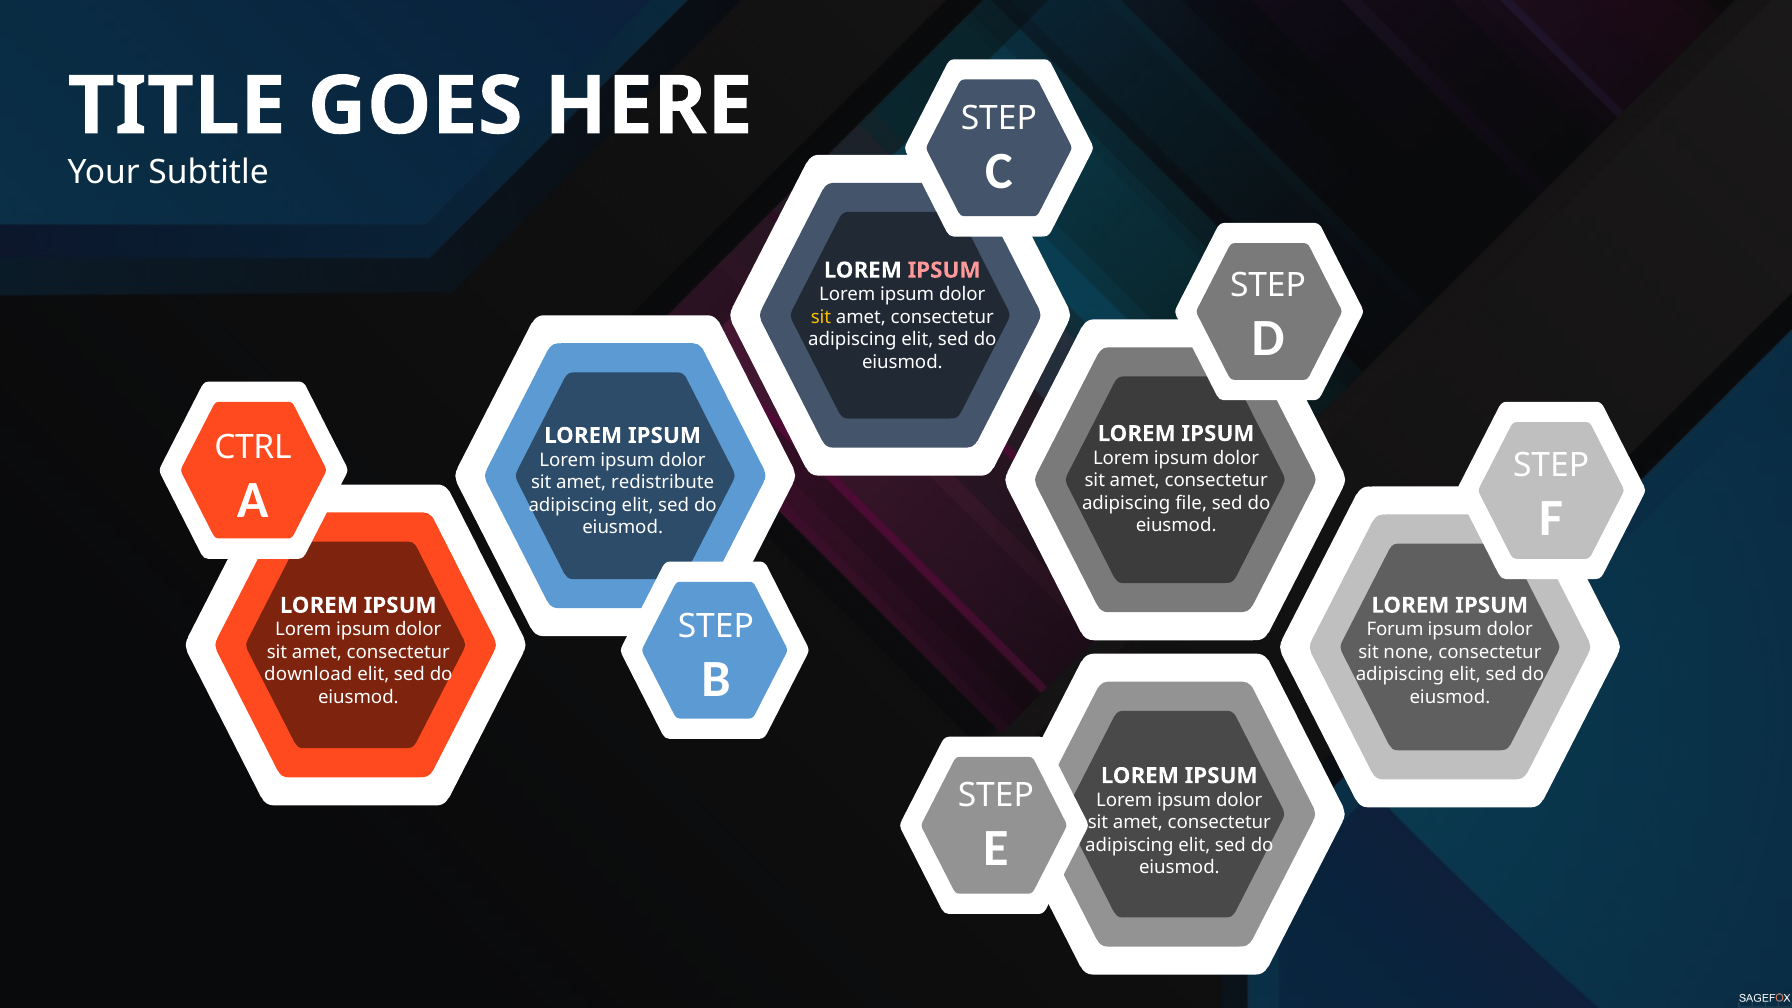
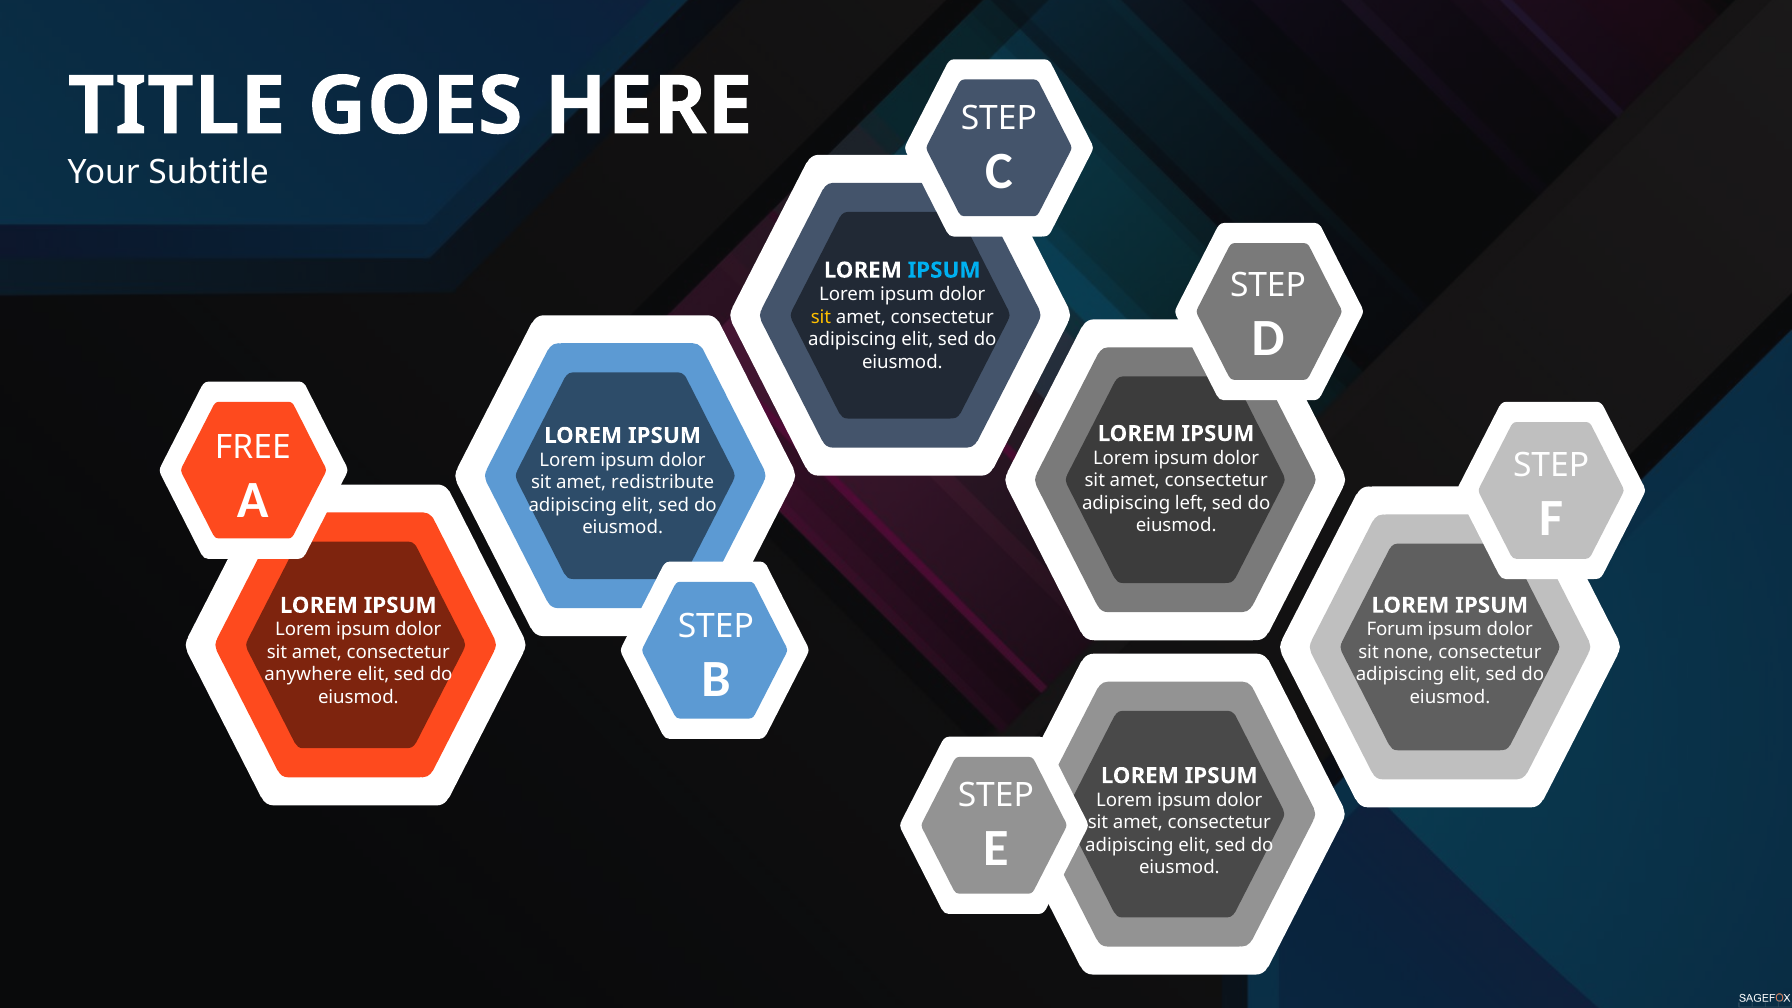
IPSUM colour: pink -> light blue (944, 270)
CTRL: CTRL -> FREE (253, 448)
file: file -> left (1191, 503)
download: download -> anywhere (308, 675)
